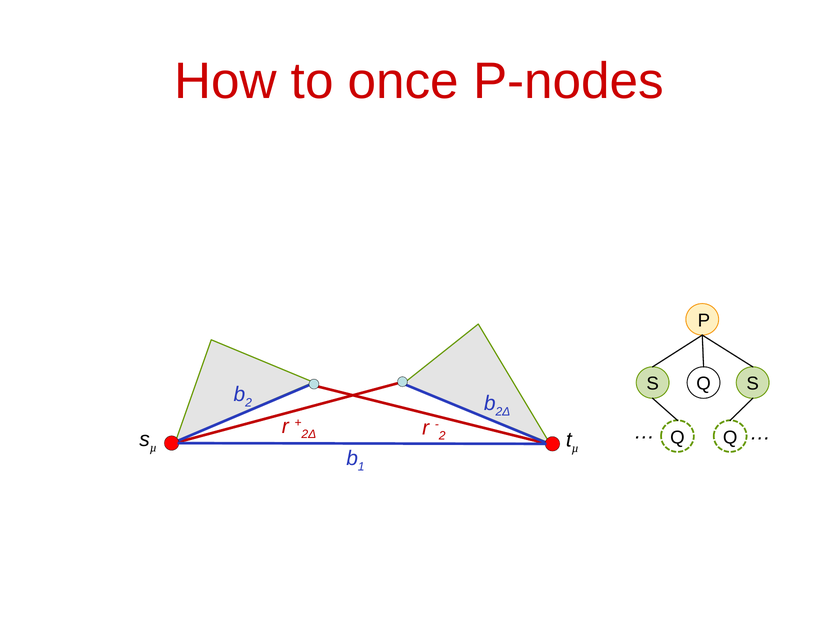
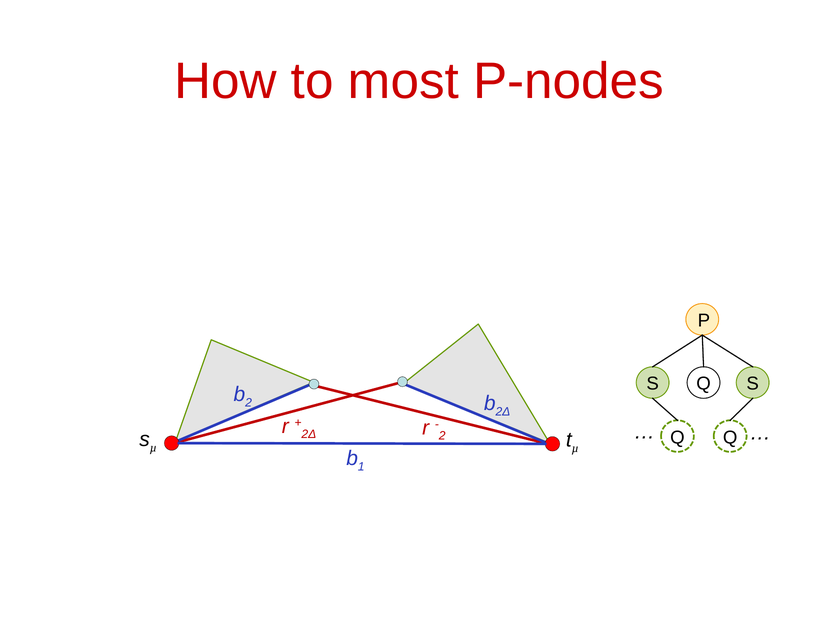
once: once -> most (403, 81)
